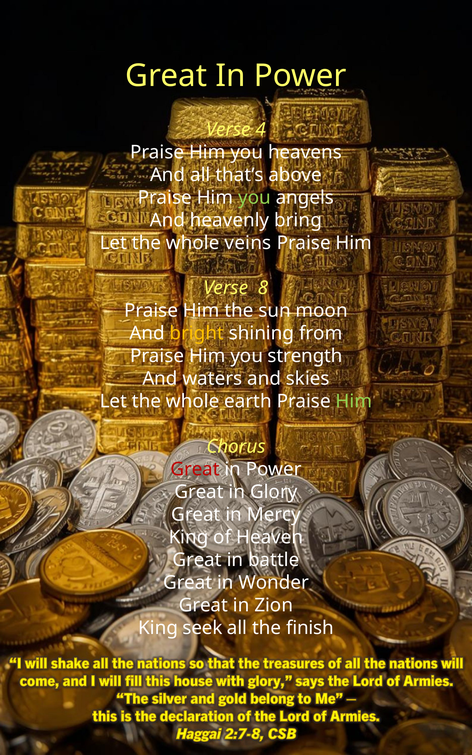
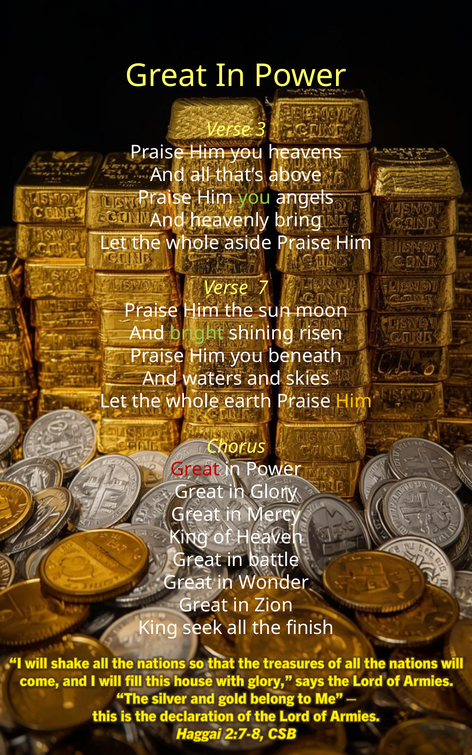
4: 4 -> 3 (261, 130)
veins: veins -> aside (248, 243)
8: 8 -> 7 (263, 288)
bright colour: yellow -> light green (197, 333)
from: from -> risen (321, 333)
strength: strength -> beneath (305, 356)
Him colour: light green -> yellow (354, 401)
